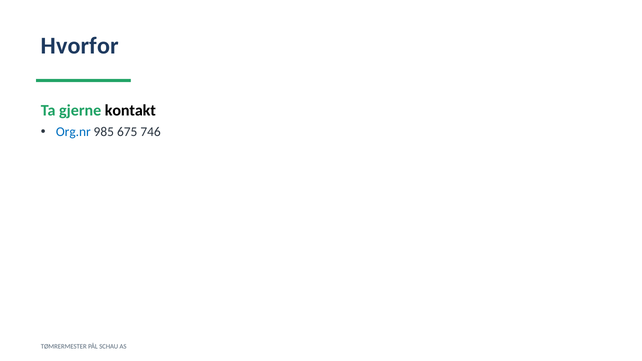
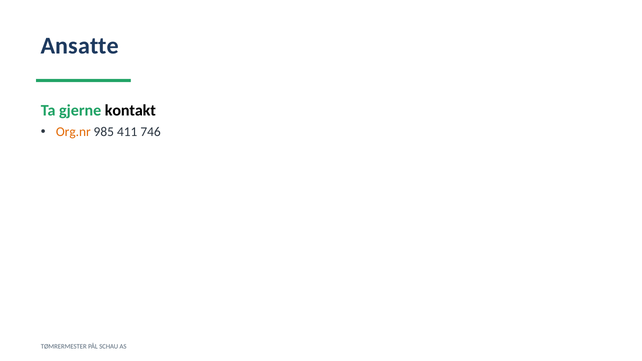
Hvorfor: Hvorfor -> Ansatte (80, 46)
Org.nr colour: blue -> orange (73, 132)
675: 675 -> 411 (127, 132)
